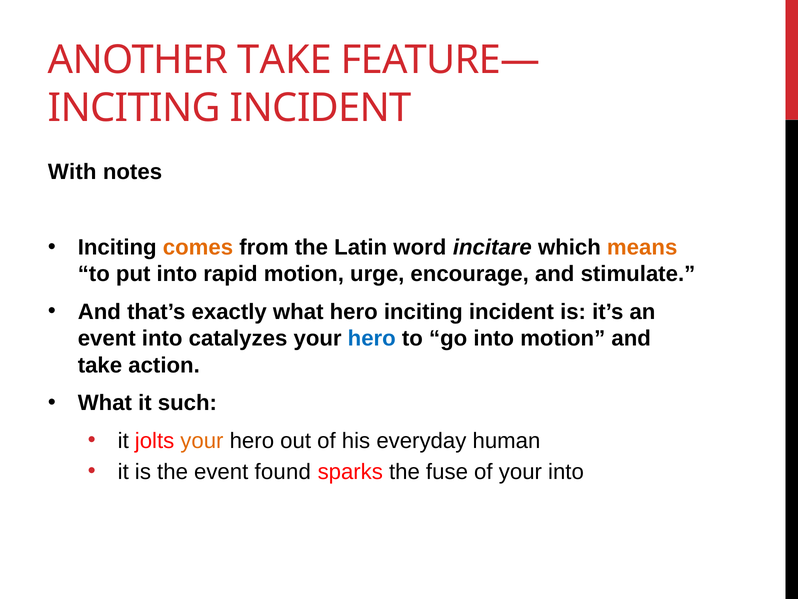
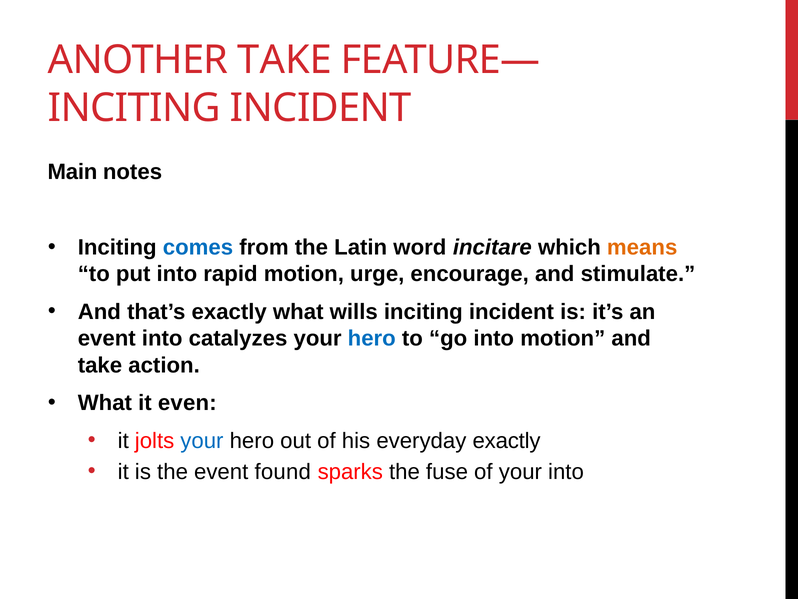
With: With -> Main (72, 172)
comes colour: orange -> blue (198, 247)
what hero: hero -> wills (354, 312)
such: such -> even (187, 403)
your colour: orange -> blue (202, 440)
everyday human: human -> exactly (507, 440)
